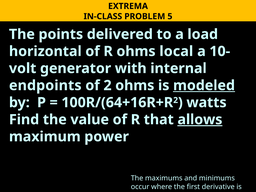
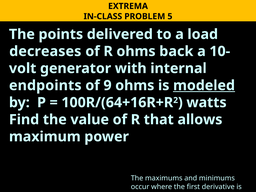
horizontal: horizontal -> decreases (45, 51)
local: local -> back (176, 51)
of 2: 2 -> 9 (108, 85)
allows underline: present -> none (200, 120)
